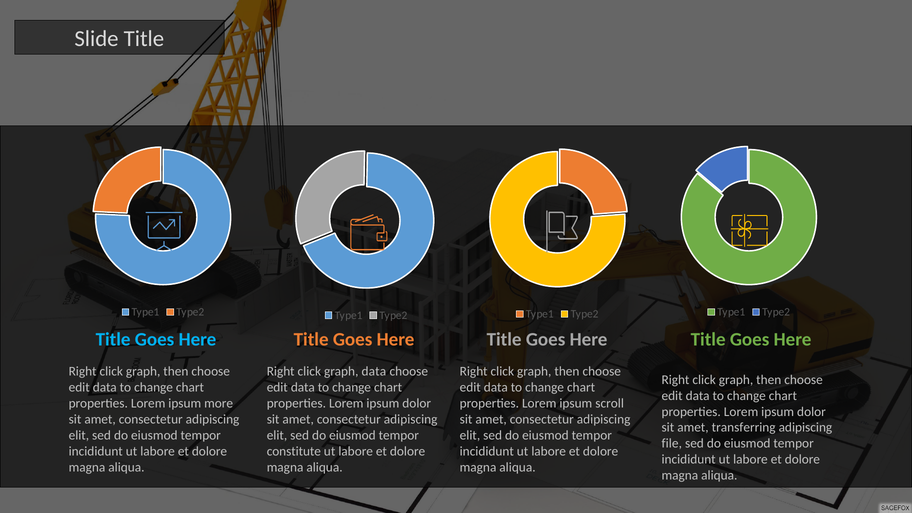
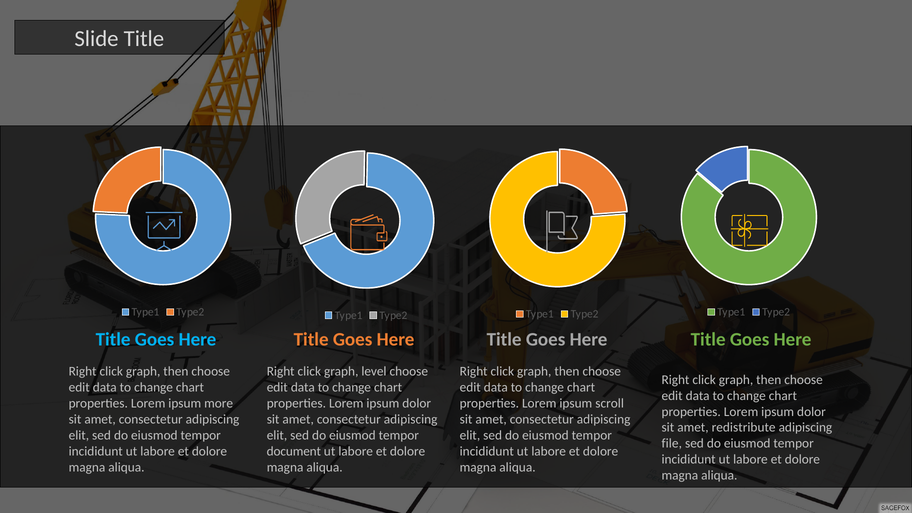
graph data: data -> level (374, 371)
transferring: transferring -> redistribute (744, 428)
constitute: constitute -> document (294, 451)
